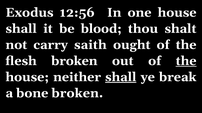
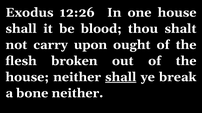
12:56: 12:56 -> 12:26 (77, 13)
saith: saith -> upon (90, 45)
the underline: present -> none (186, 61)
bone broken: broken -> neither (77, 94)
